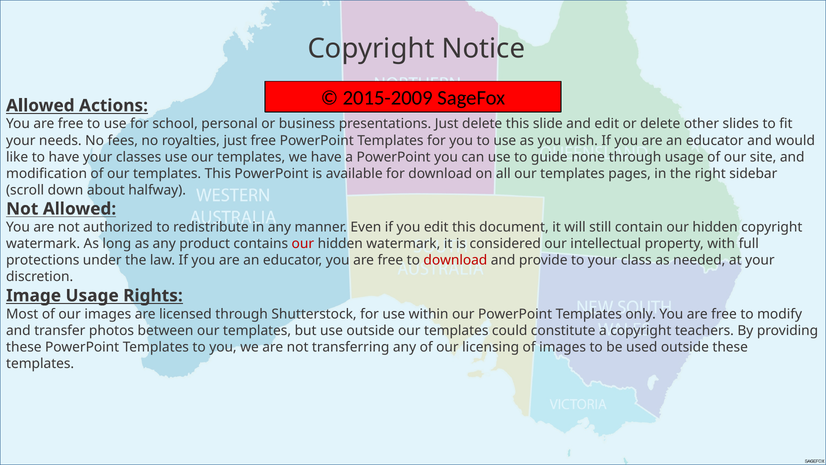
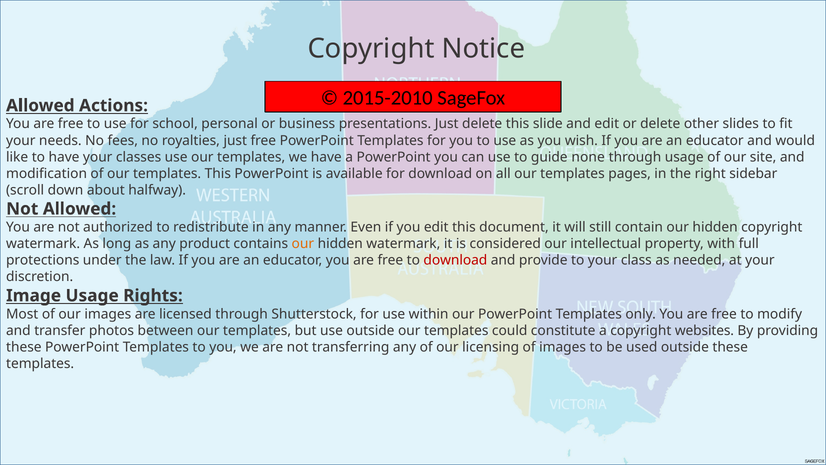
2015-2009: 2015-2009 -> 2015-2010 (388, 98)
our colour: red -> orange (303, 244)
teachers: teachers -> websites (704, 330)
